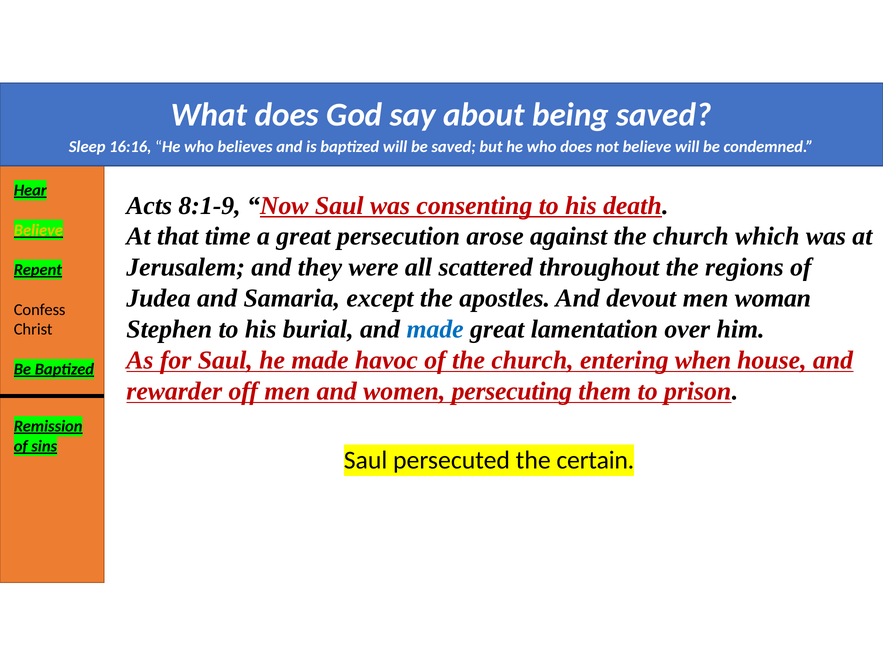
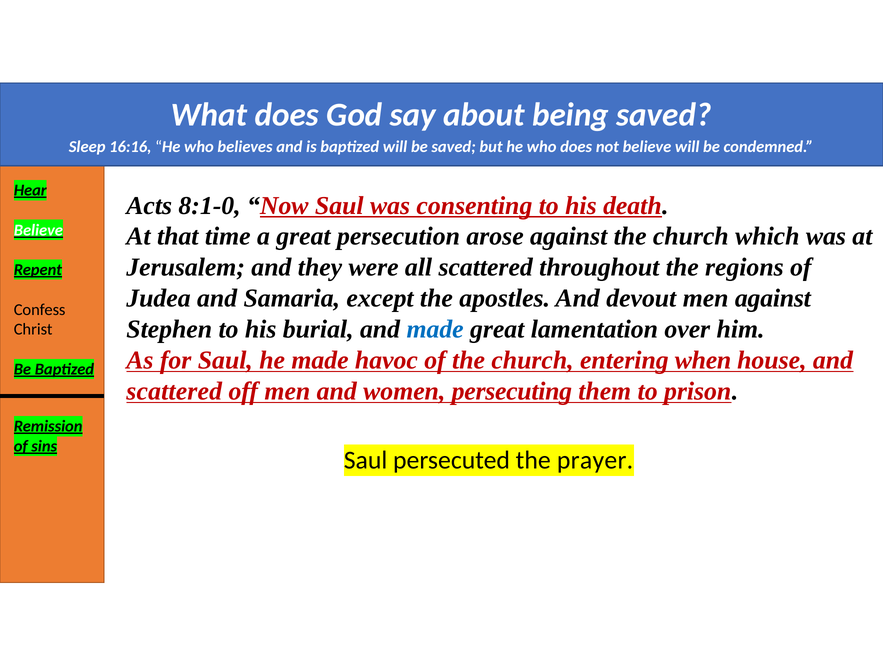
8:1-9: 8:1-9 -> 8:1-0 (210, 205)
Believe colour: yellow -> white (38, 230)
men woman: woman -> against (773, 298)
rewarder: rewarder -> scattered (174, 391)
certain: certain -> prayer (595, 460)
